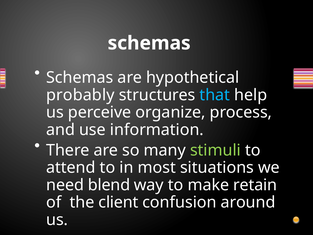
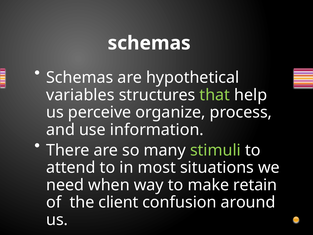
probably: probably -> variables (80, 95)
that colour: light blue -> light green (215, 95)
blend: blend -> when (109, 185)
